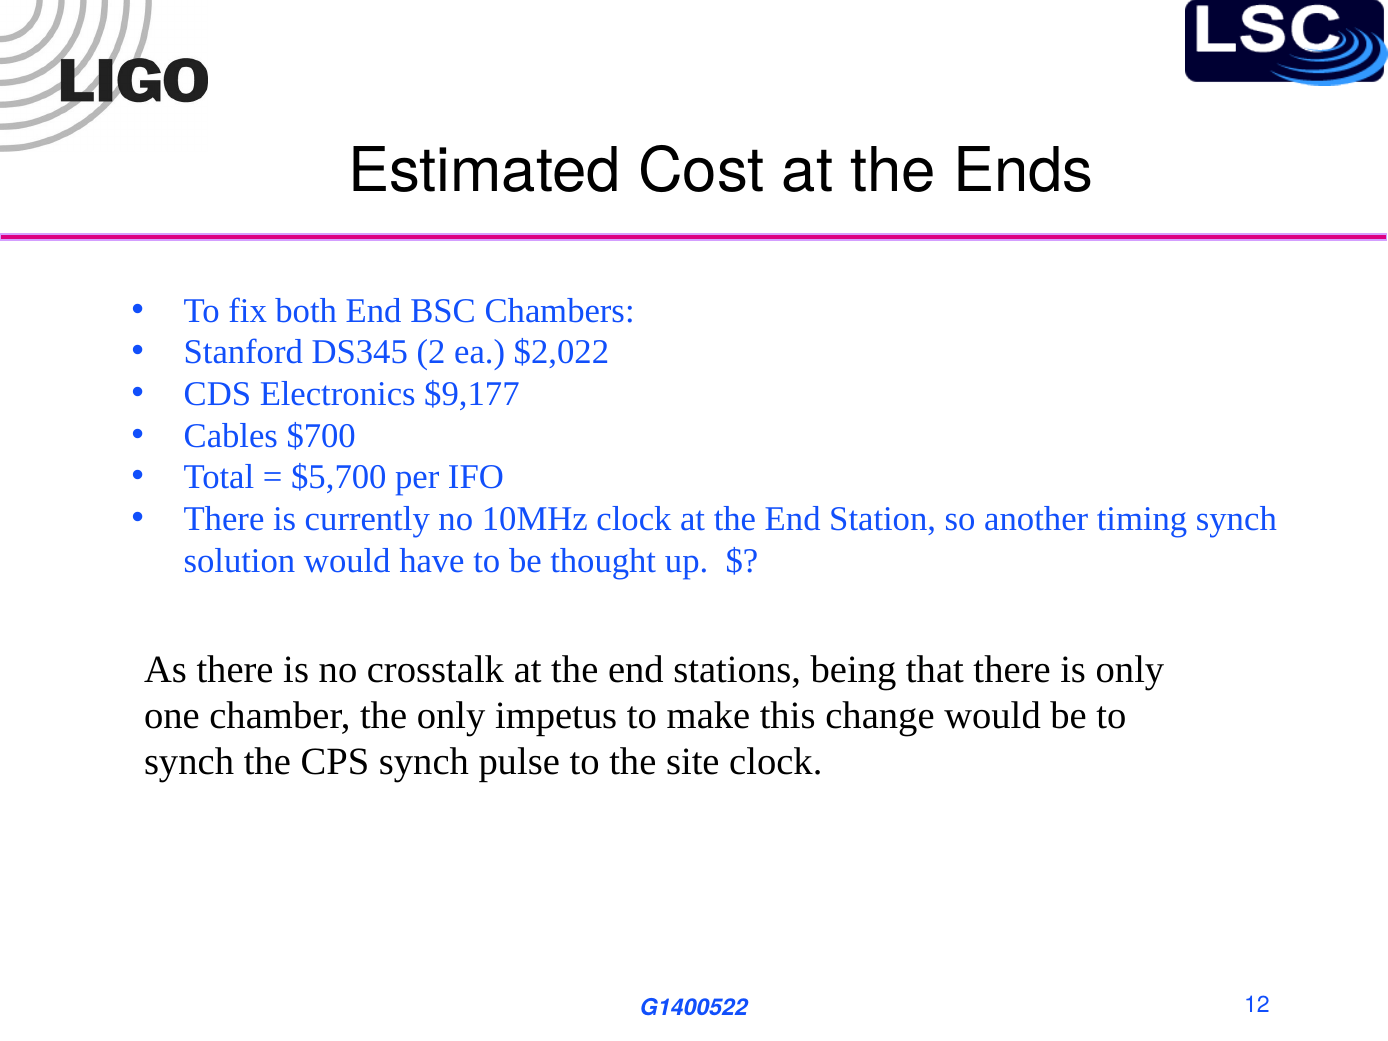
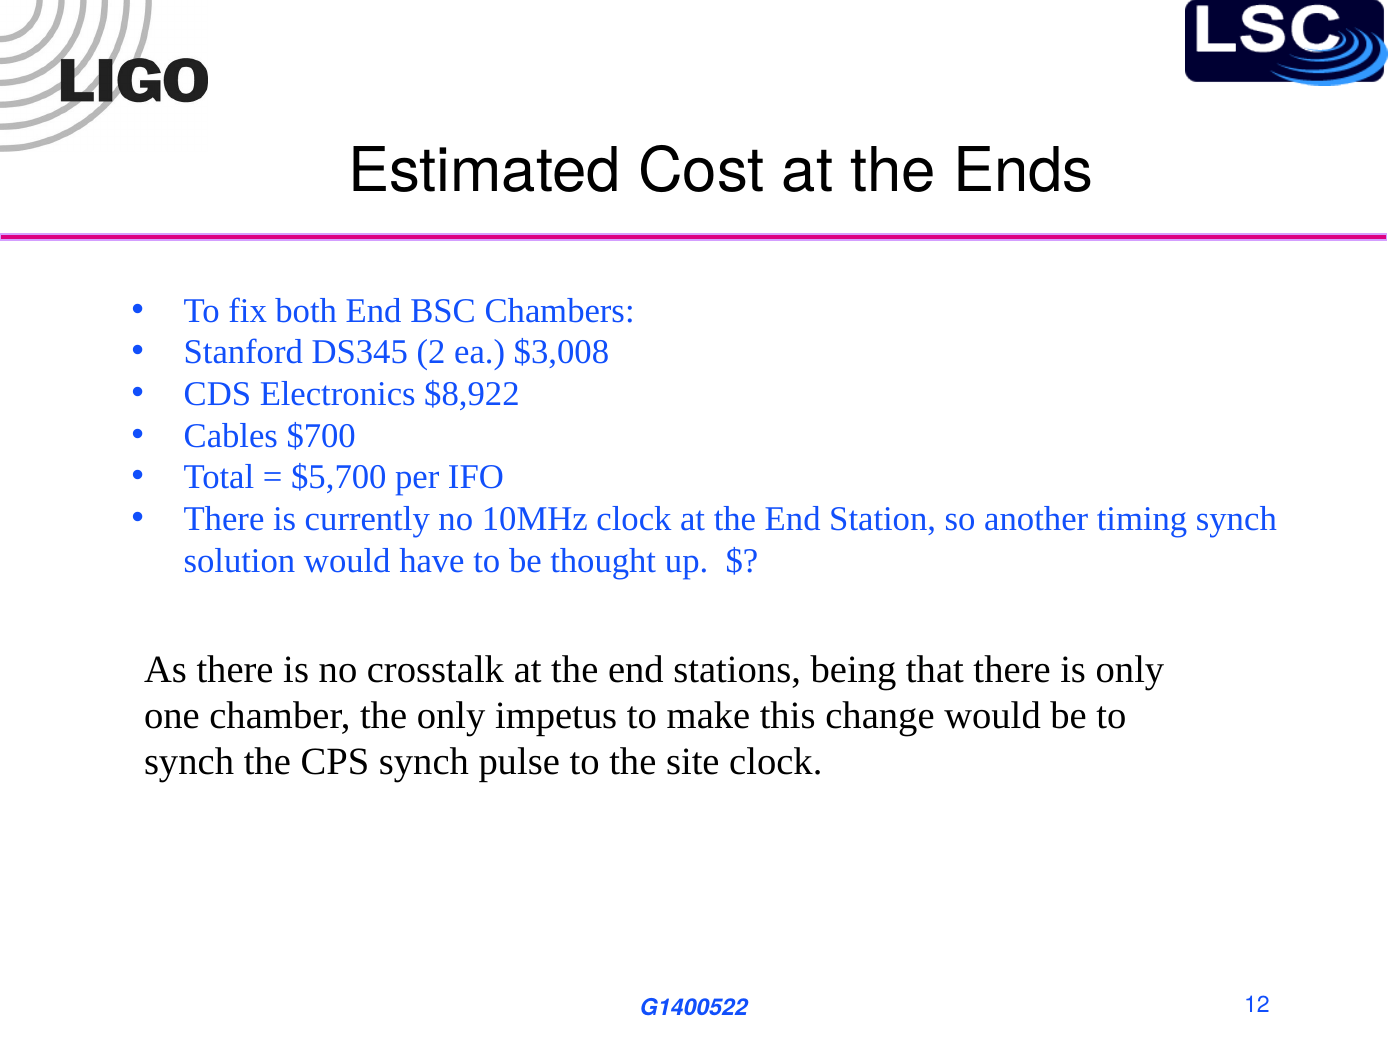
$2,022: $2,022 -> $3,008 (561, 352)
$9,177: $9,177 -> $8,922 (472, 394)
